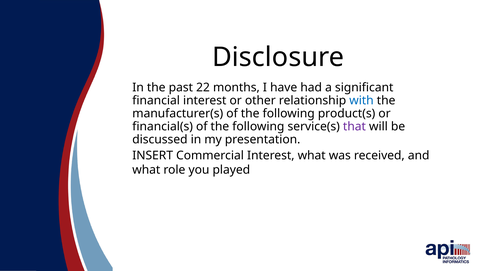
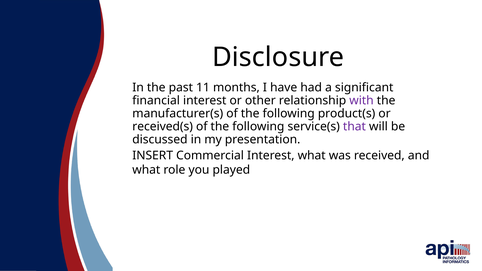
22: 22 -> 11 (203, 88)
with colour: blue -> purple (362, 101)
financial(s: financial(s -> received(s (163, 127)
